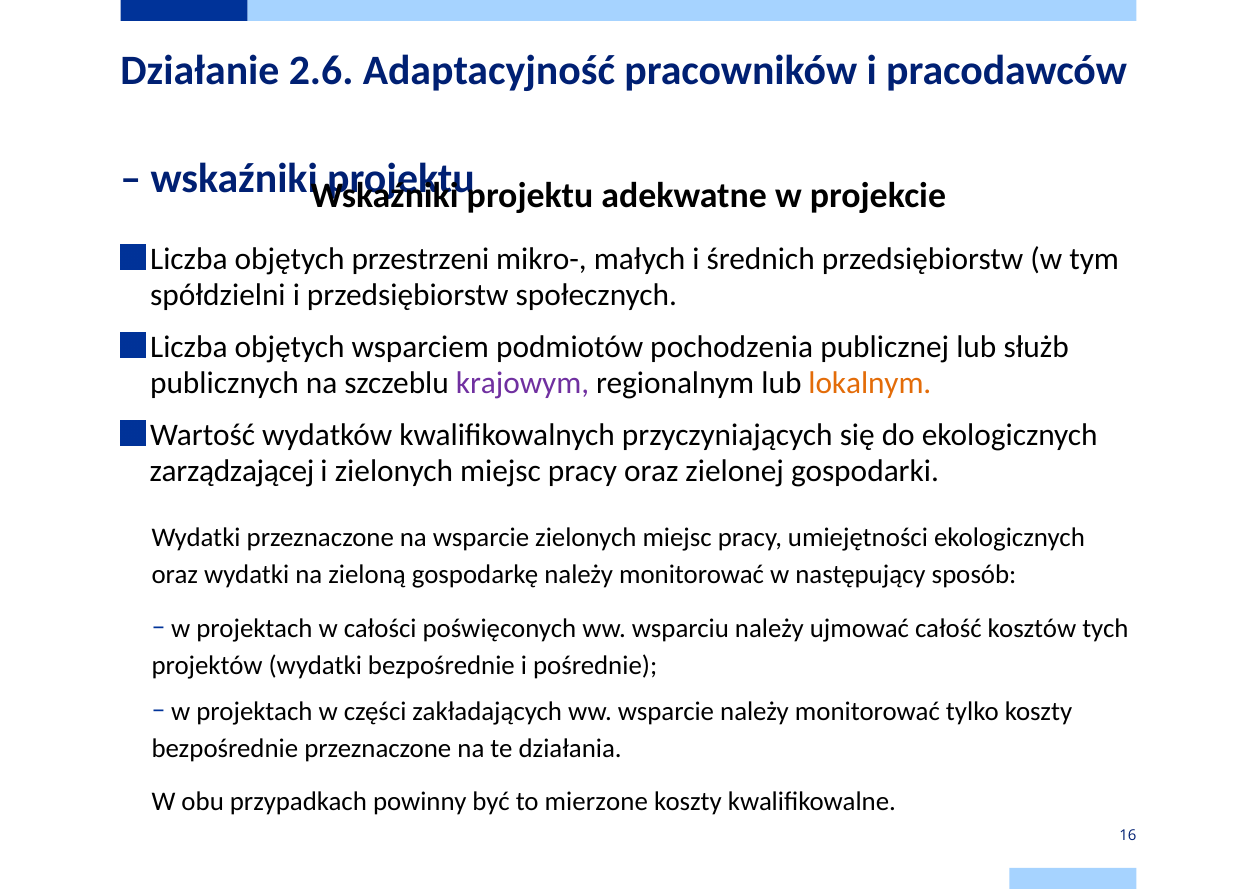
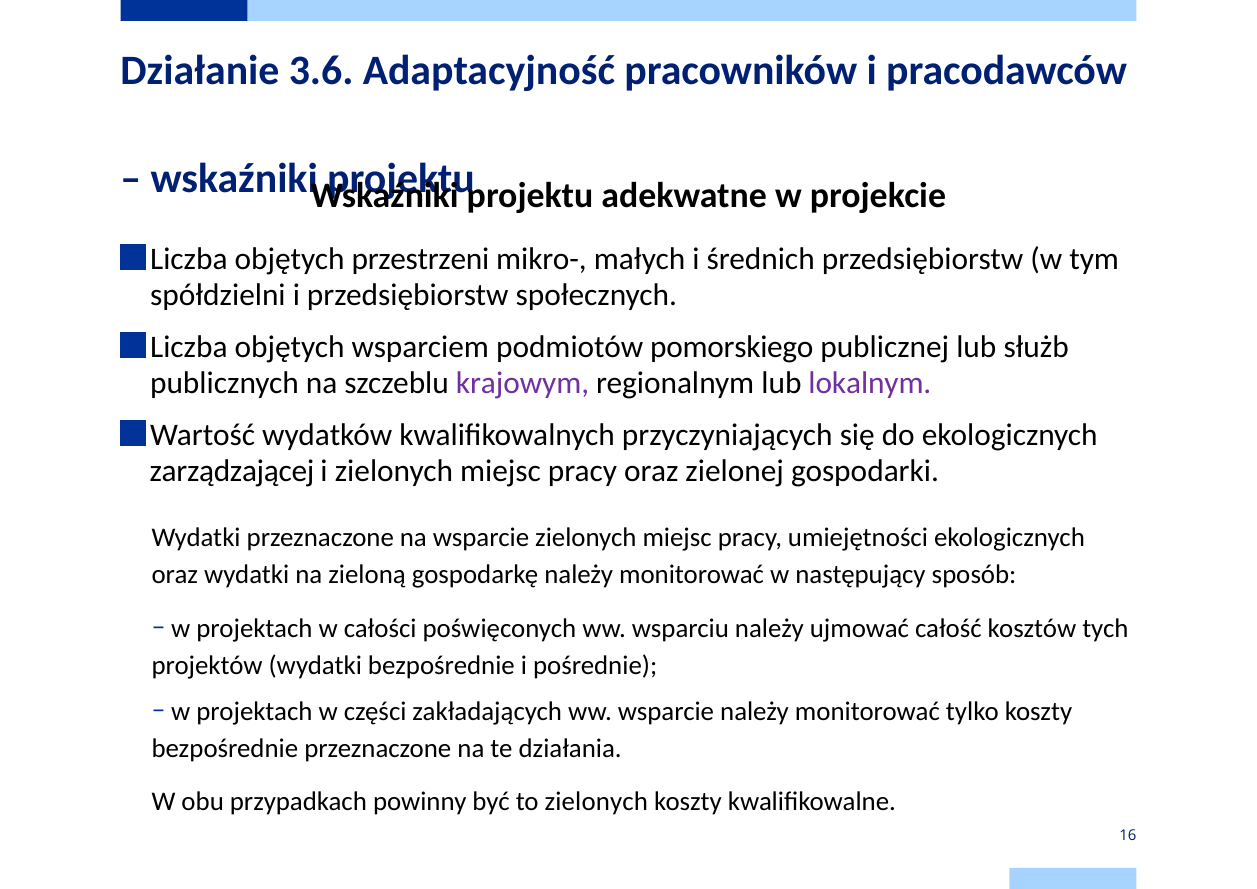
2.6: 2.6 -> 3.6 (321, 71)
pochodzenia: pochodzenia -> pomorskiego (732, 347)
lokalnym colour: orange -> purple (870, 383)
to mierzone: mierzone -> zielonych (596, 802)
